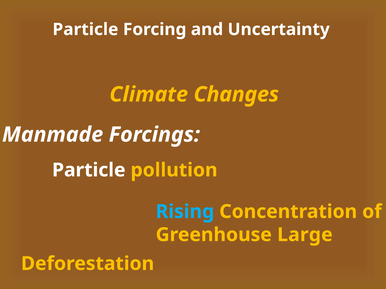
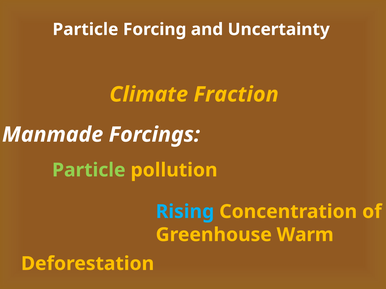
Changes: Changes -> Fraction (236, 95)
Particle colour: white -> light green (89, 170)
Large: Large -> Warm (305, 235)
